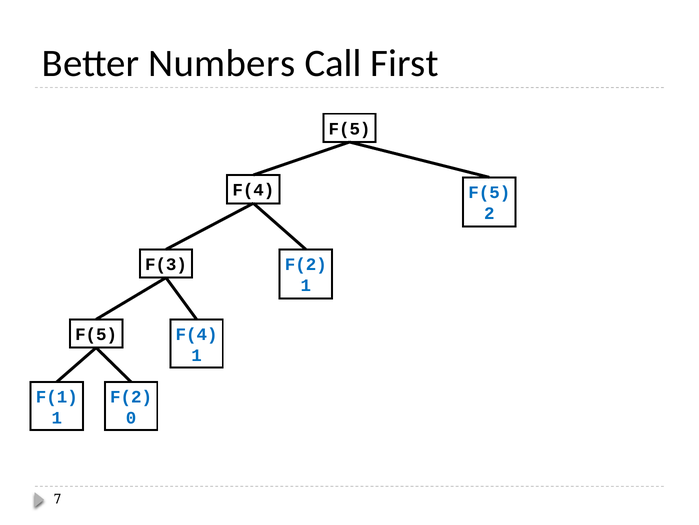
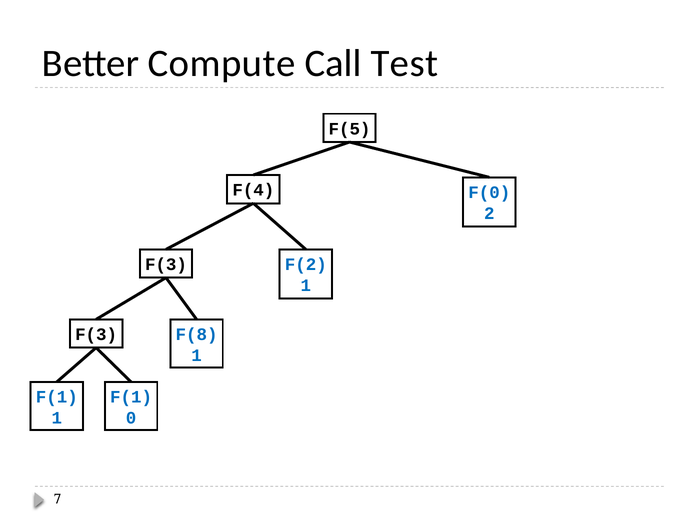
Numbers: Numbers -> Compute (222, 63)
First: First -> Test (404, 63)
F(5: F(5 -> F(0 (489, 192)
F(4: F(4 -> F(8 (197, 334)
F(5: F(5 -> F(3 (96, 334)
F(2: F(2 -> F(1 (131, 397)
